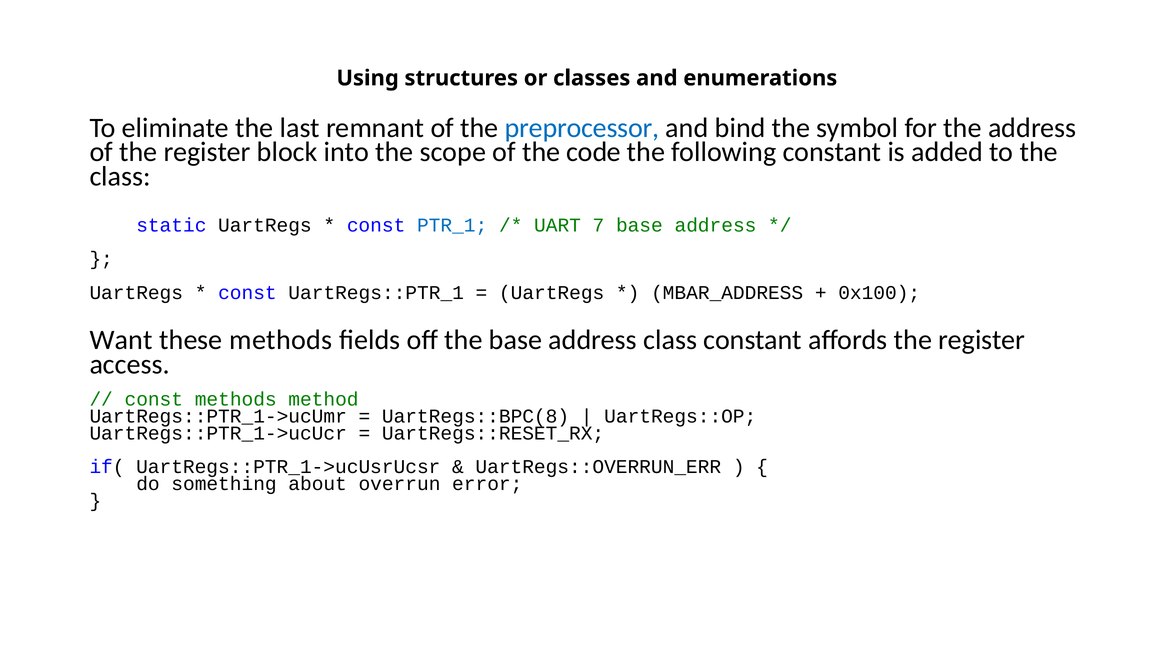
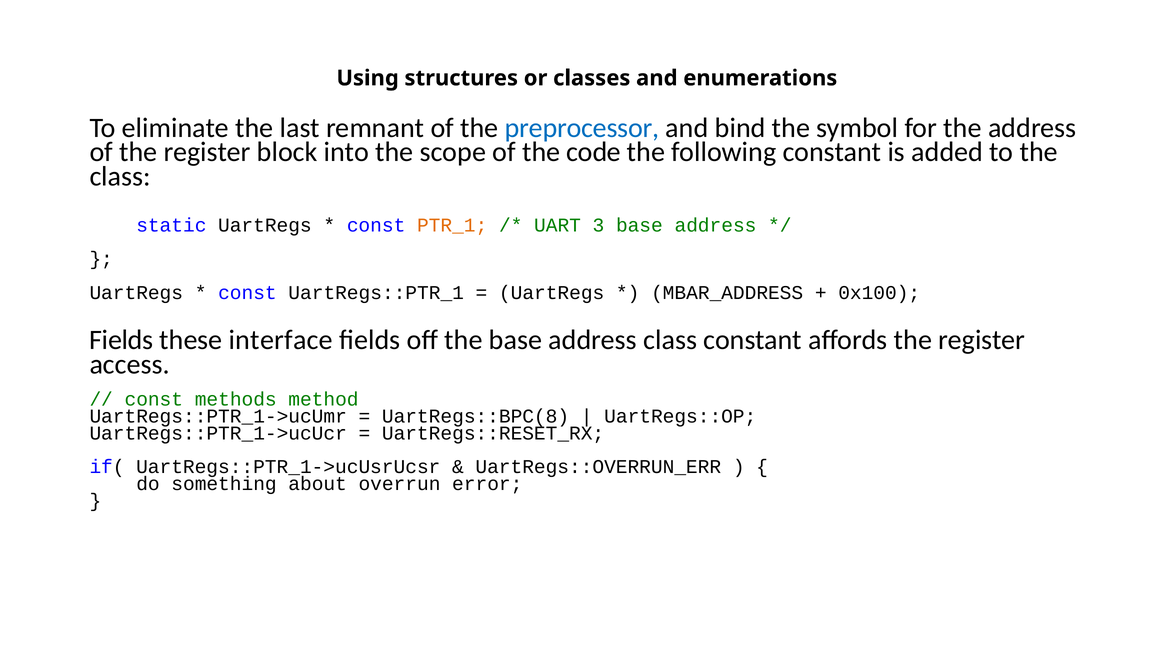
PTR_1 colour: blue -> orange (452, 225)
7: 7 -> 3 (598, 225)
Want: Want -> Fields (121, 340)
these methods: methods -> interface (281, 340)
